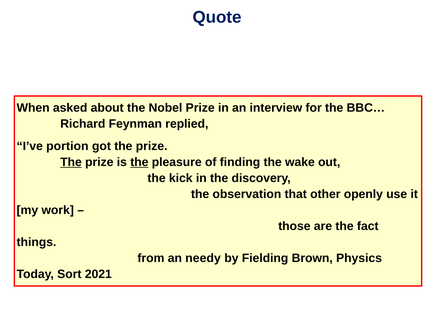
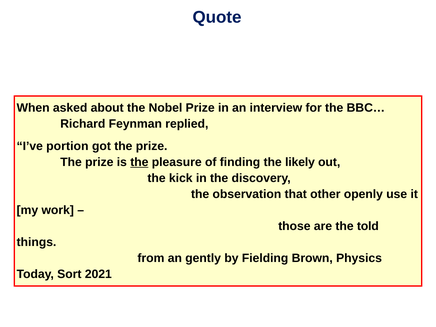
The underline: present -> none (71, 162)
wake: wake -> likely (300, 162)
fact: fact -> told (368, 226)
needy: needy -> gently (203, 258)
